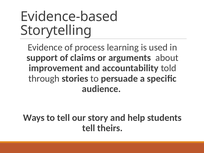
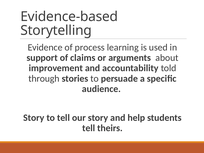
Ways: Ways -> Story (34, 118)
